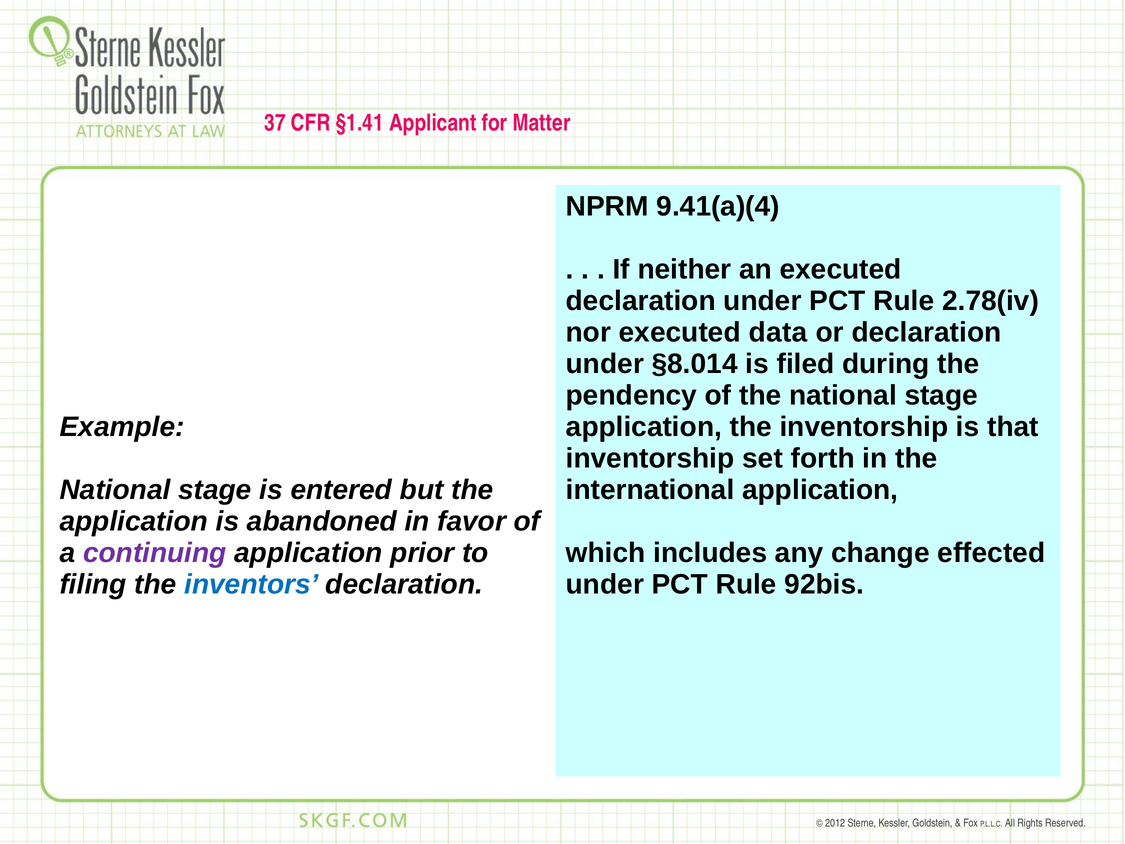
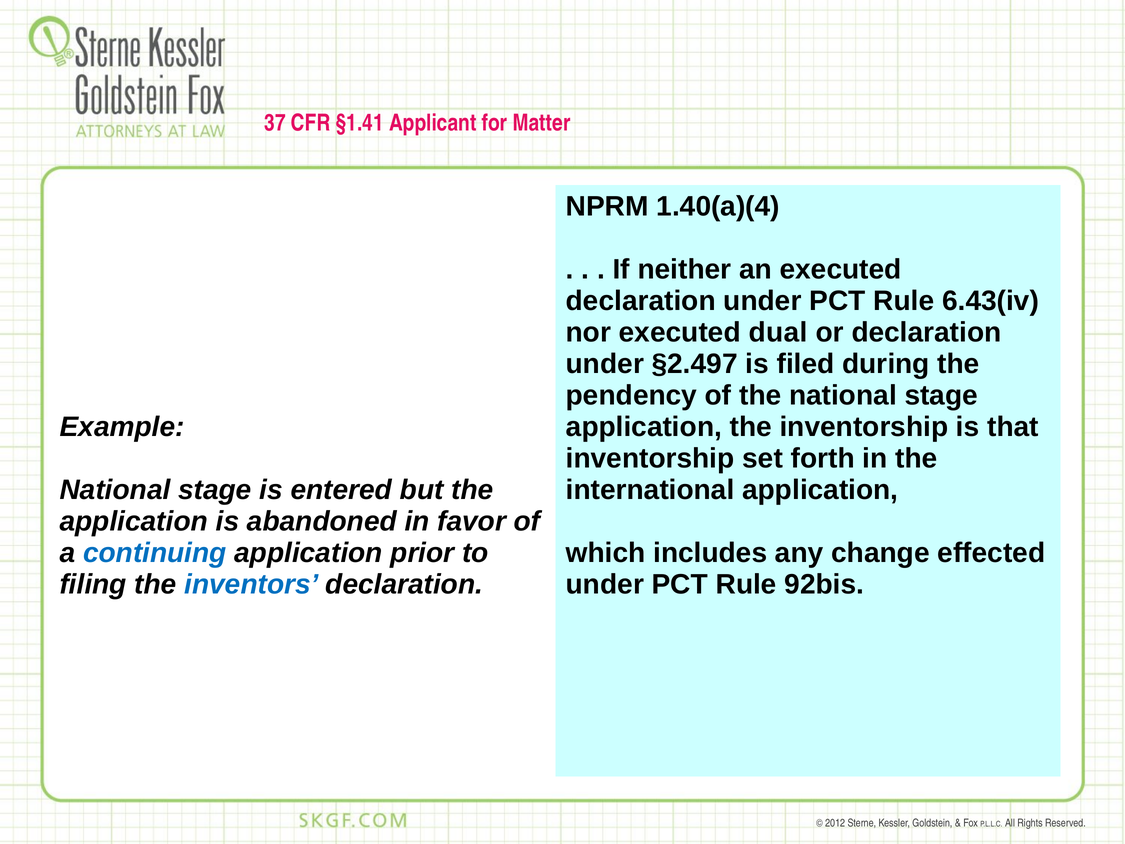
9.41(a)(4: 9.41(a)(4 -> 1.40(a)(4 (718, 206)
2.78(iv: 2.78(iv -> 6.43(iv (991, 301)
data: data -> dual (778, 332)
§8.014: §8.014 -> §2.497 (695, 364)
continuing colour: purple -> blue (155, 553)
